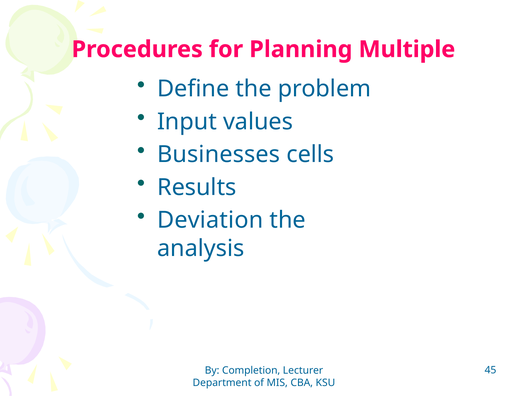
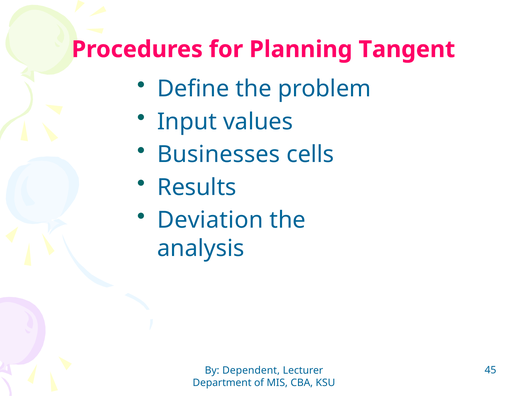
Multiple: Multiple -> Tangent (407, 49)
Completion: Completion -> Dependent (251, 370)
